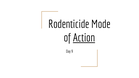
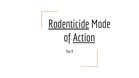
Rodenticide underline: none -> present (69, 24)
